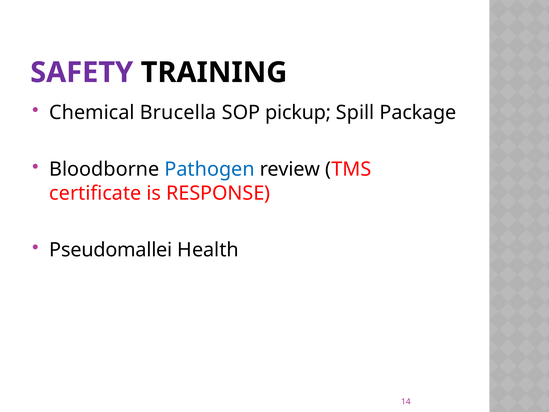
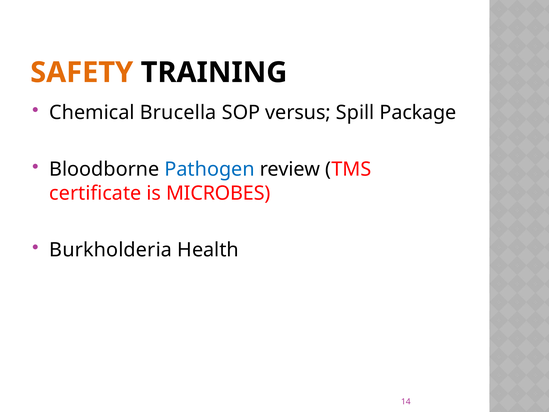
SAFETY colour: purple -> orange (82, 72)
pickup: pickup -> versus (298, 113)
RESPONSE: RESPONSE -> MICROBES (218, 193)
Pseudomallei: Pseudomallei -> Burkholderia (111, 250)
